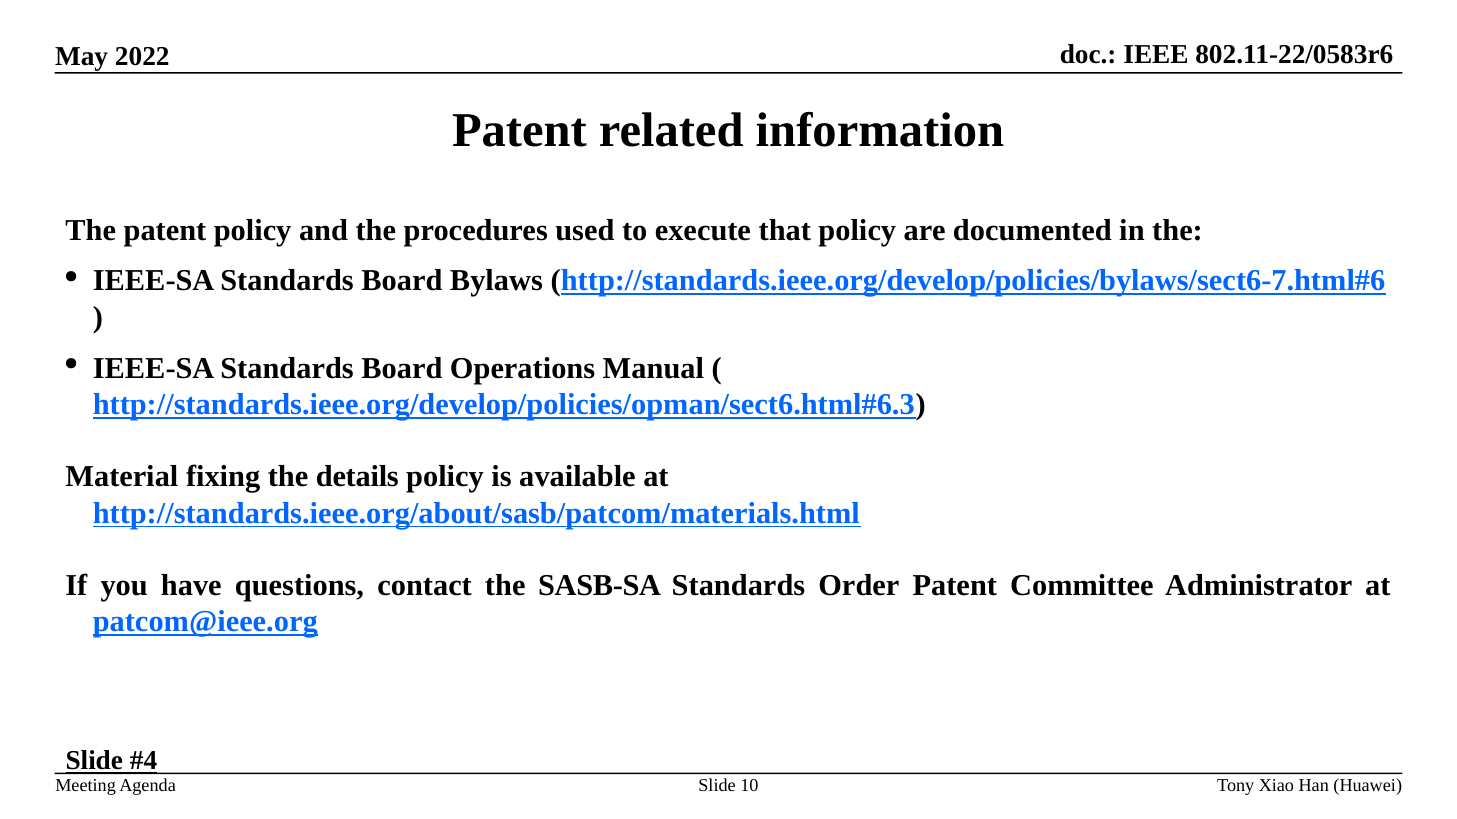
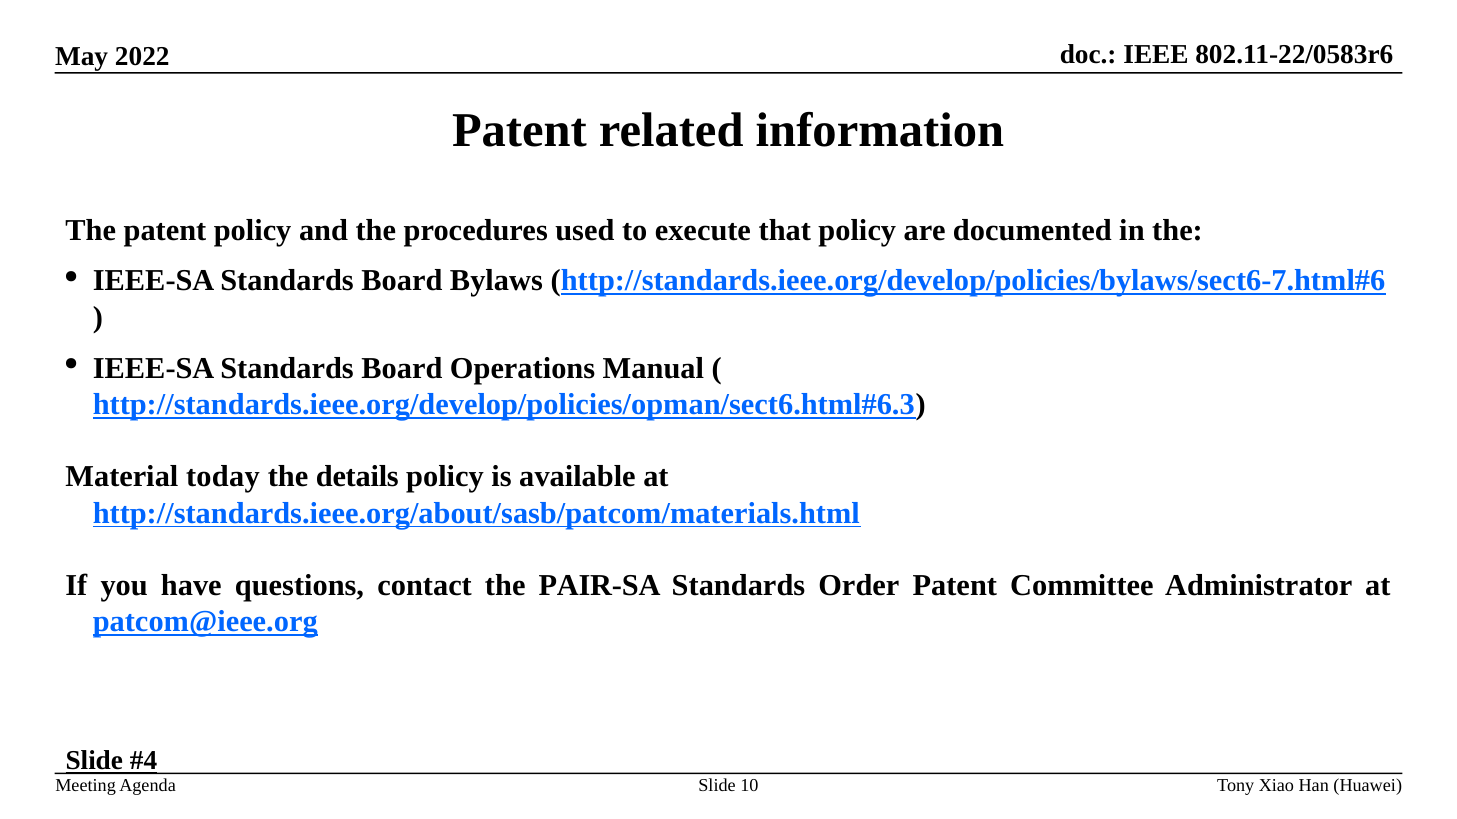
fixing: fixing -> today (223, 477)
SASB-SA: SASB-SA -> PAIR-SA (600, 586)
